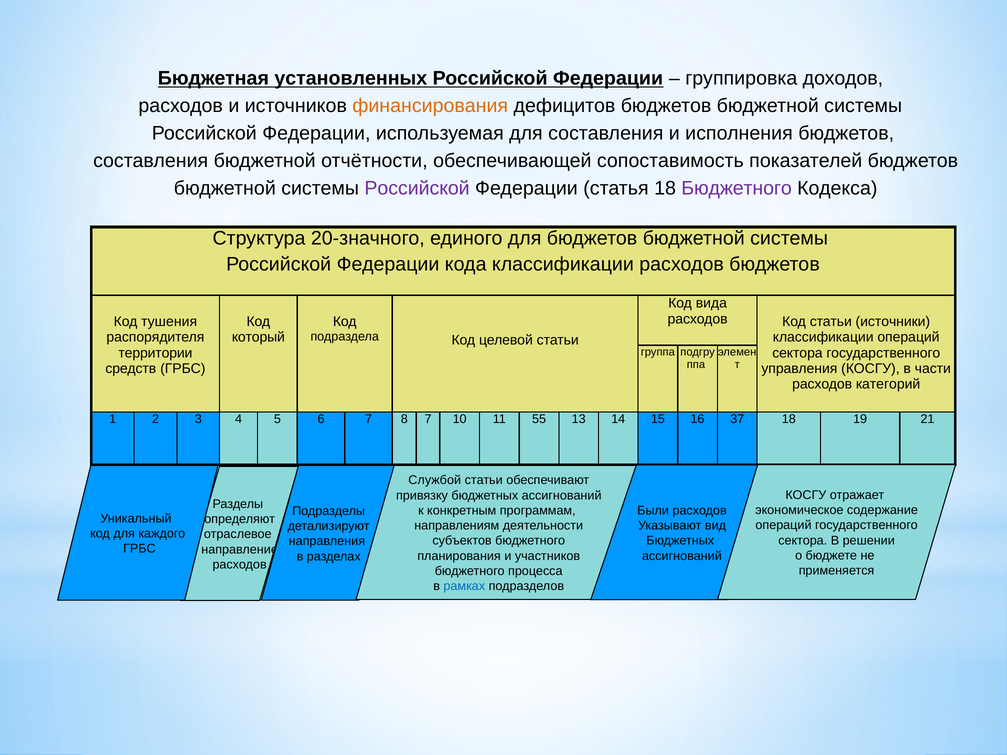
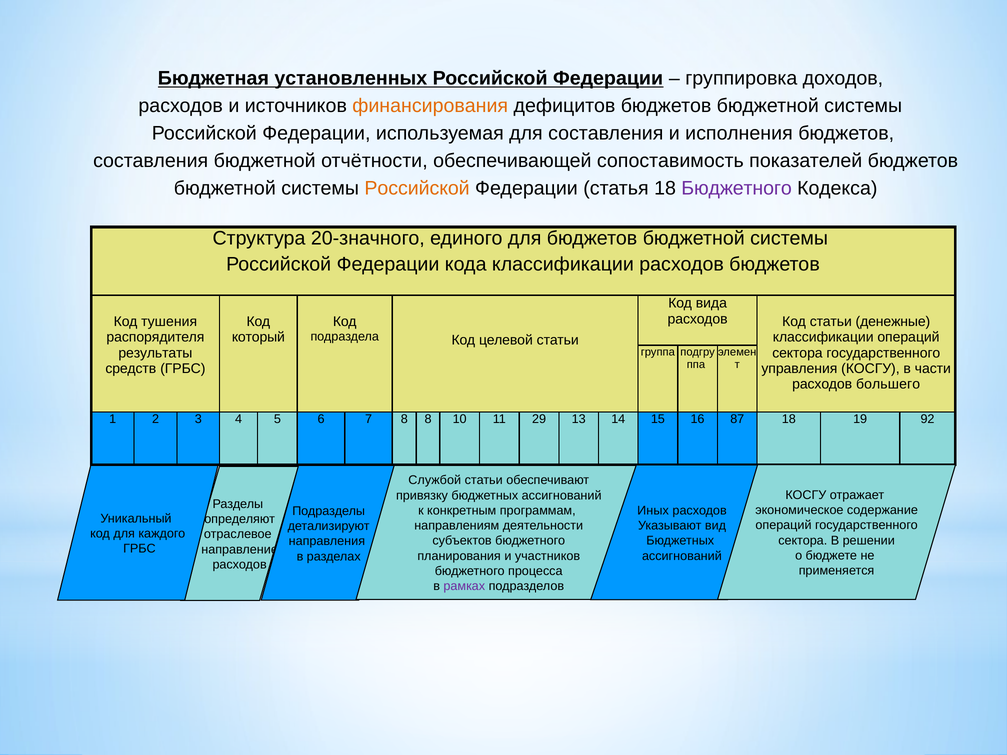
Российской colour: purple -> orange (417, 188)
источники: источники -> денежные (893, 322)
территории: территории -> результаты (155, 353)
категорий: категорий -> большего (888, 384)
8 7: 7 -> 8 (428, 419)
55: 55 -> 29 (539, 419)
37: 37 -> 87 (737, 419)
21: 21 -> 92 (928, 419)
Были: Были -> Иных (653, 511)
рамках colour: blue -> purple (464, 586)
